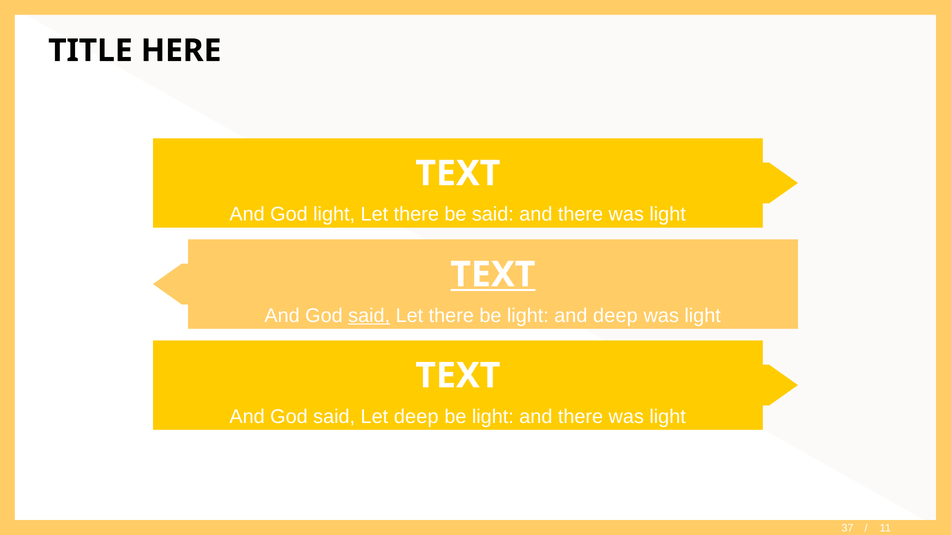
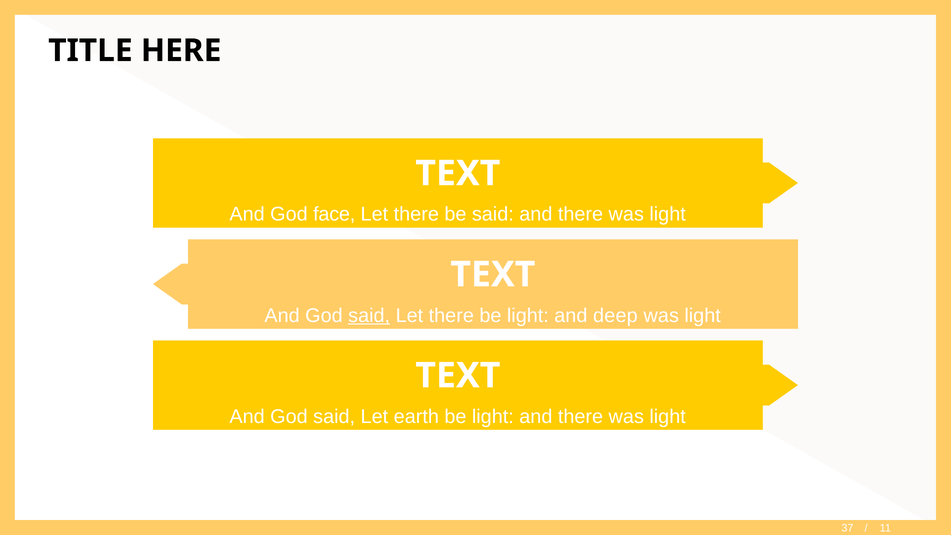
God light: light -> face (334, 214)
TEXT underline: present -> none (493, 275)
Let deep: deep -> earth (416, 416)
